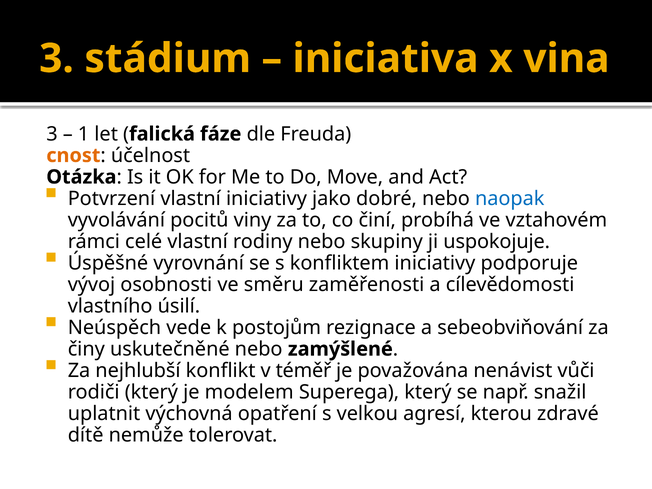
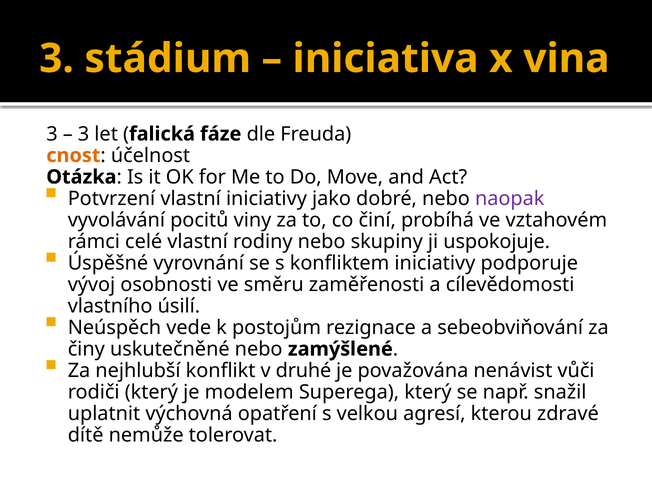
1: 1 -> 3 (84, 134)
naopak colour: blue -> purple (510, 198)
téměř: téměř -> druhé (303, 371)
